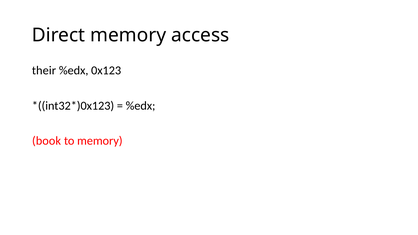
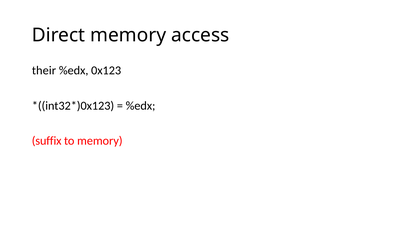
book: book -> suffix (47, 141)
